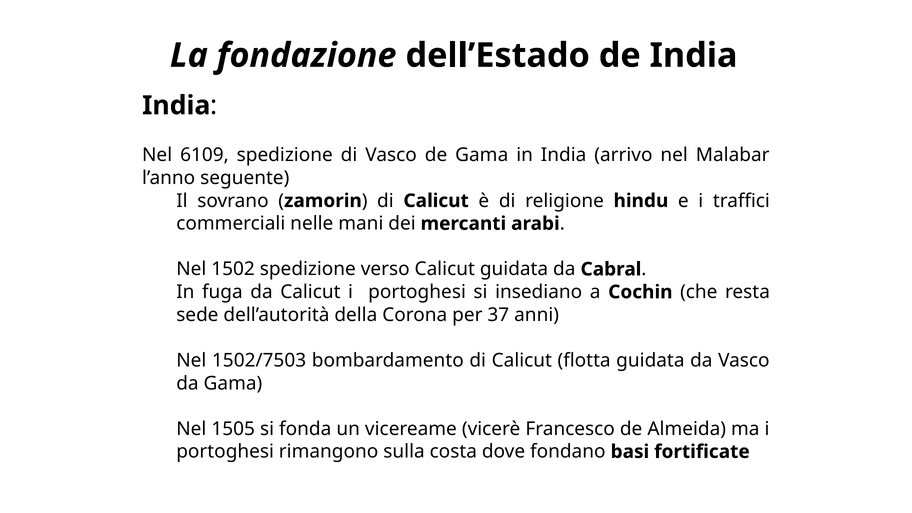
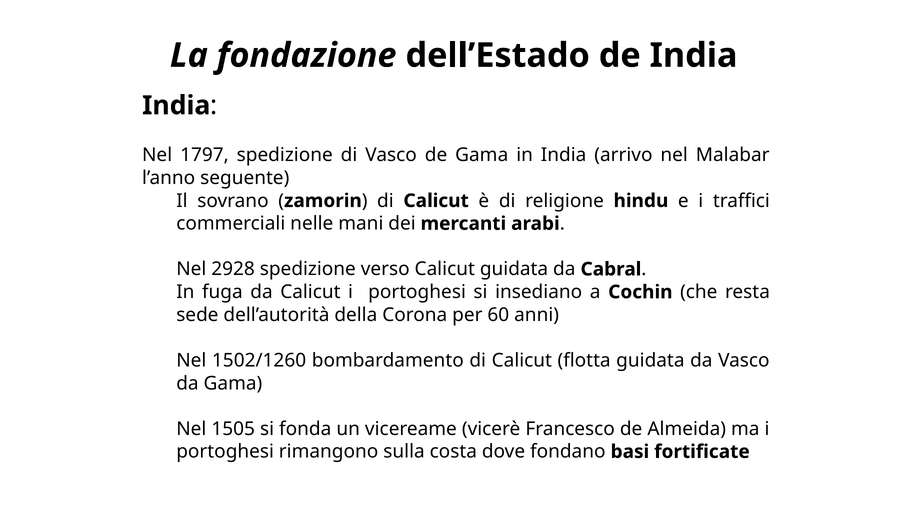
6109: 6109 -> 1797 (204, 155)
1502: 1502 -> 2928 (233, 269)
37: 37 -> 60 (498, 315)
1502/7503: 1502/7503 -> 1502/1260 (259, 360)
